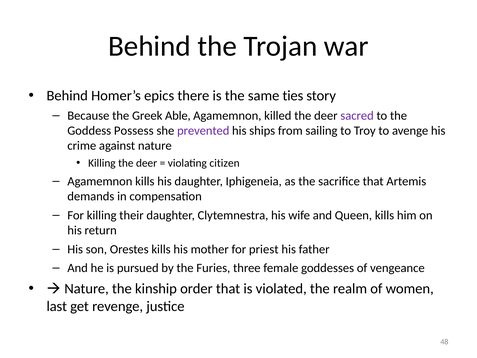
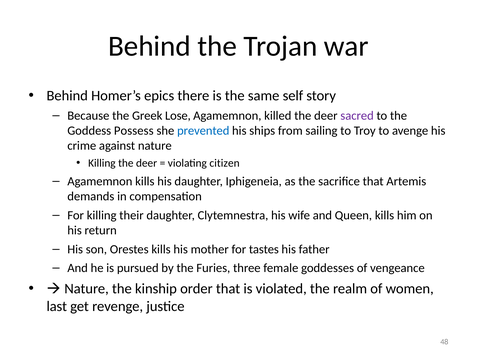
ties: ties -> self (293, 96)
Able: Able -> Lose (178, 115)
prevented colour: purple -> blue (203, 131)
priest: priest -> tastes (264, 249)
